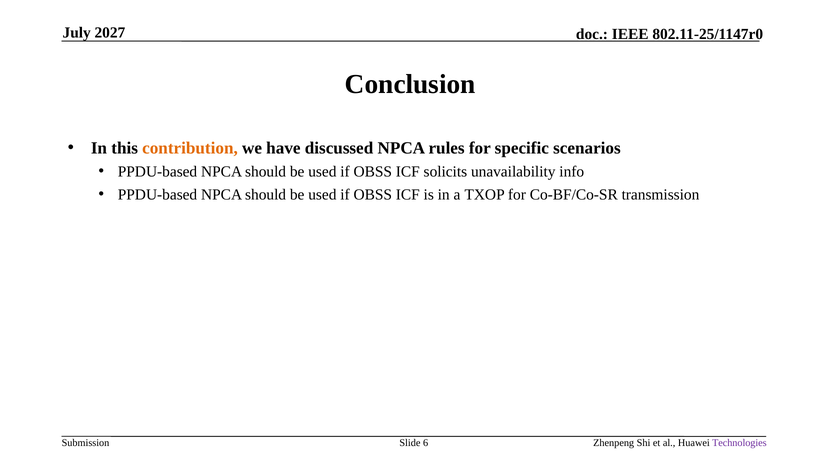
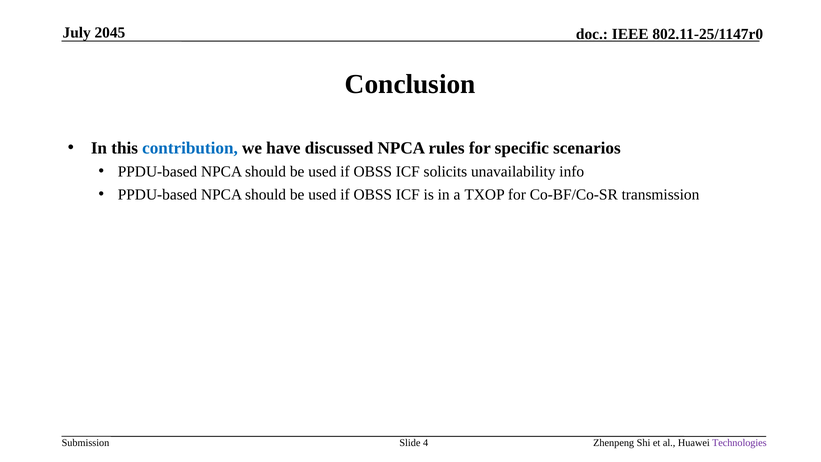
2027: 2027 -> 2045 (110, 33)
contribution colour: orange -> blue (190, 148)
6: 6 -> 4 (426, 443)
